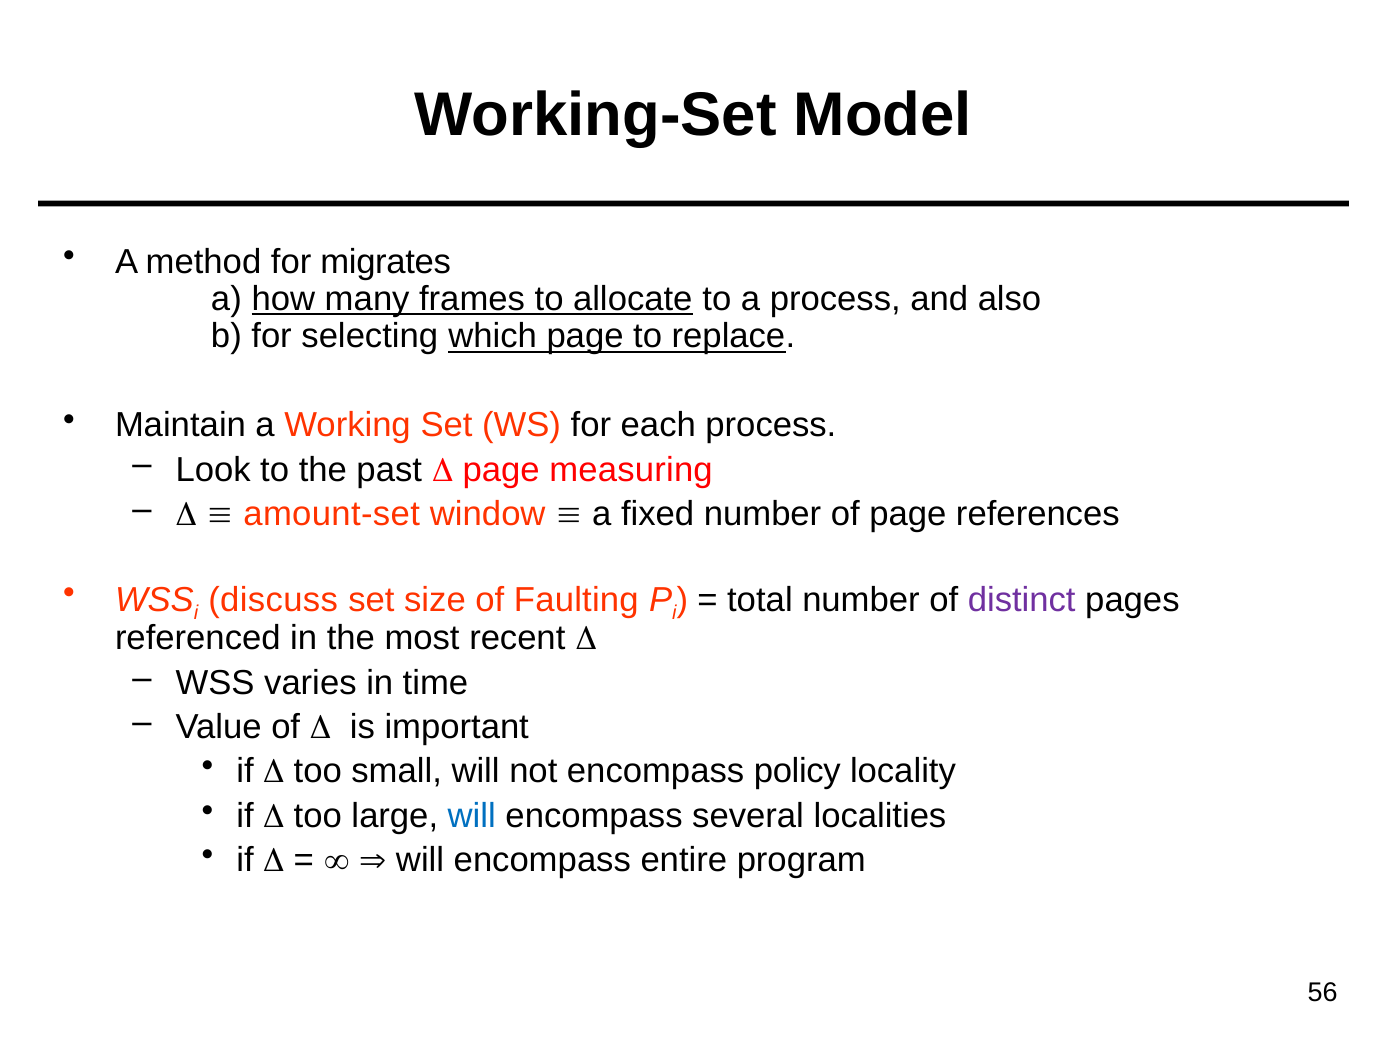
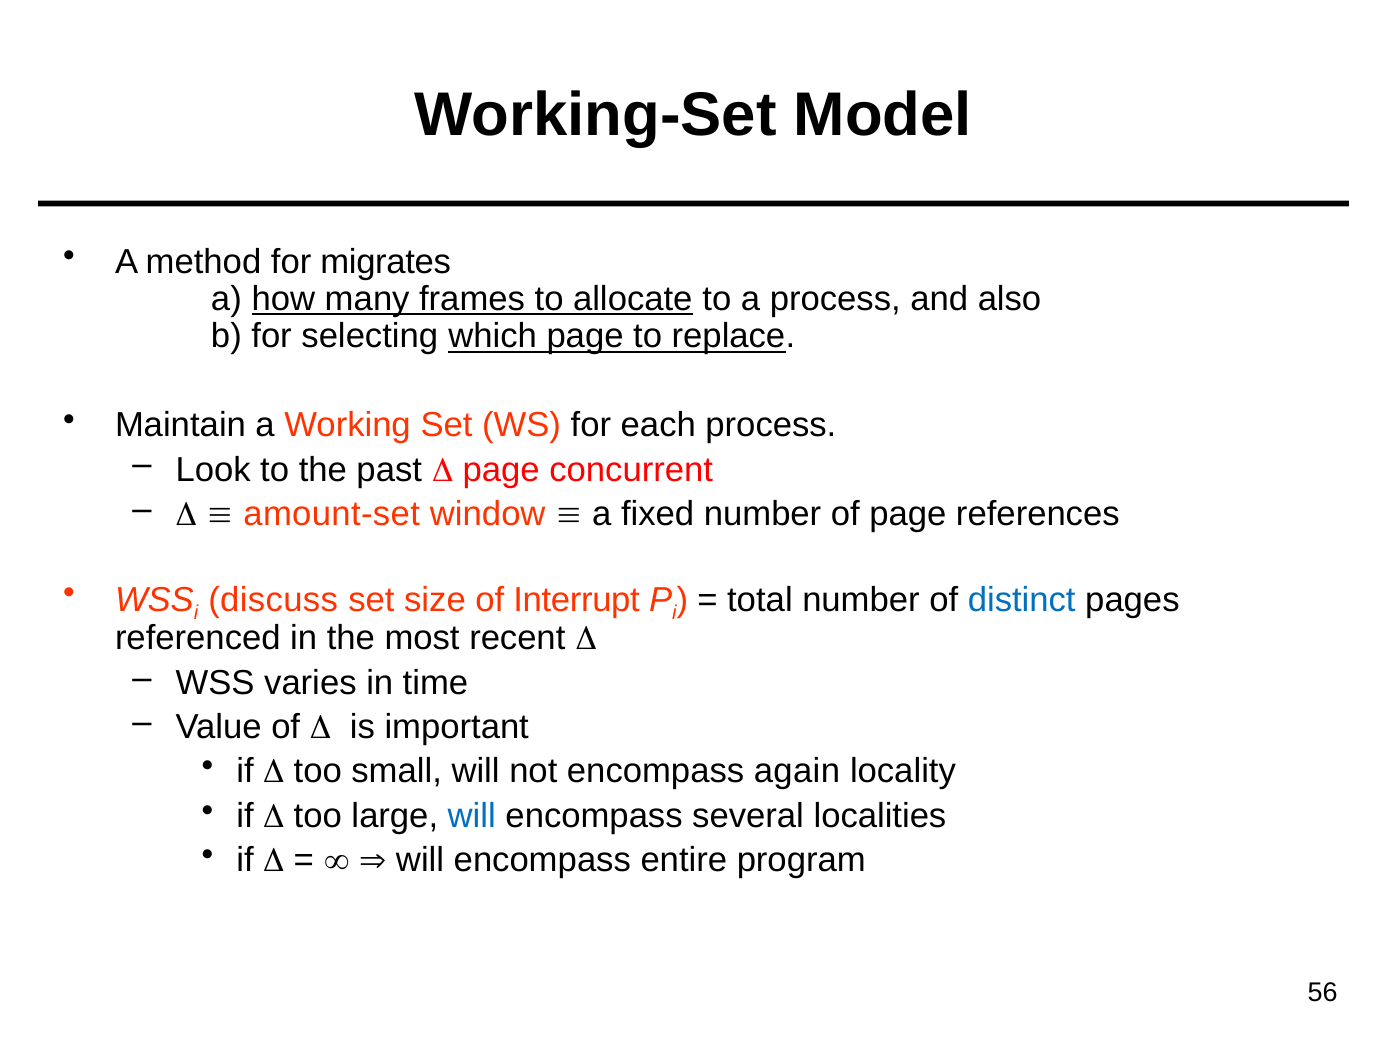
measuring: measuring -> concurrent (631, 470)
Faulting: Faulting -> Interrupt (577, 600)
distinct colour: purple -> blue (1022, 600)
policy: policy -> again (797, 772)
